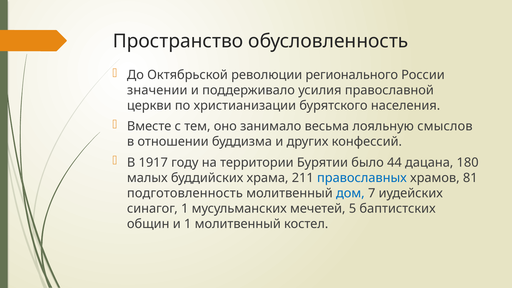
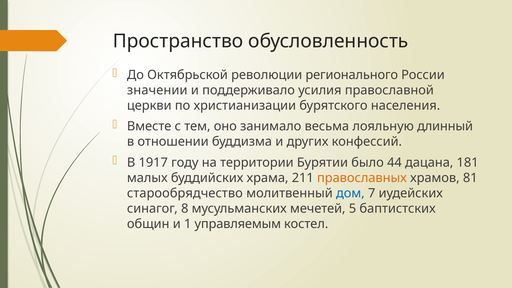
смыслов: смыслов -> длинный (445, 126)
180: 180 -> 181 (468, 162)
православных colour: blue -> orange (362, 178)
подготовленность: подготовленность -> старообрядчество (185, 193)
синагог 1: 1 -> 8 (185, 209)
1 молитвенный: молитвенный -> управляемым (238, 224)
